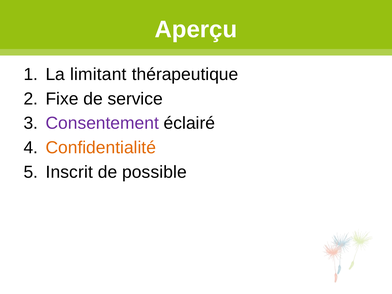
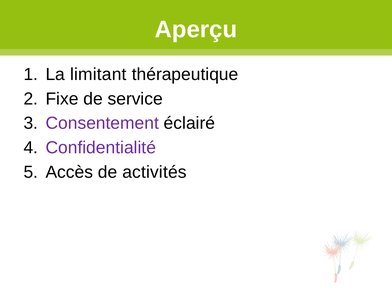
Confidentialité colour: orange -> purple (101, 148)
Inscrit: Inscrit -> Accès (69, 172)
possible: possible -> activités (154, 172)
